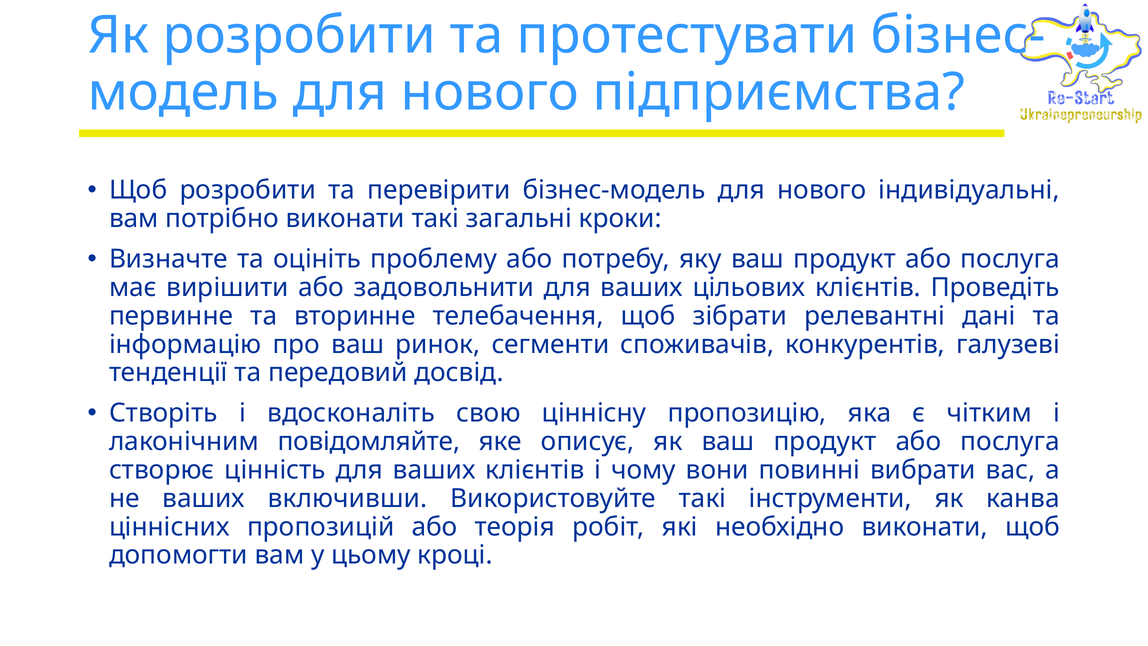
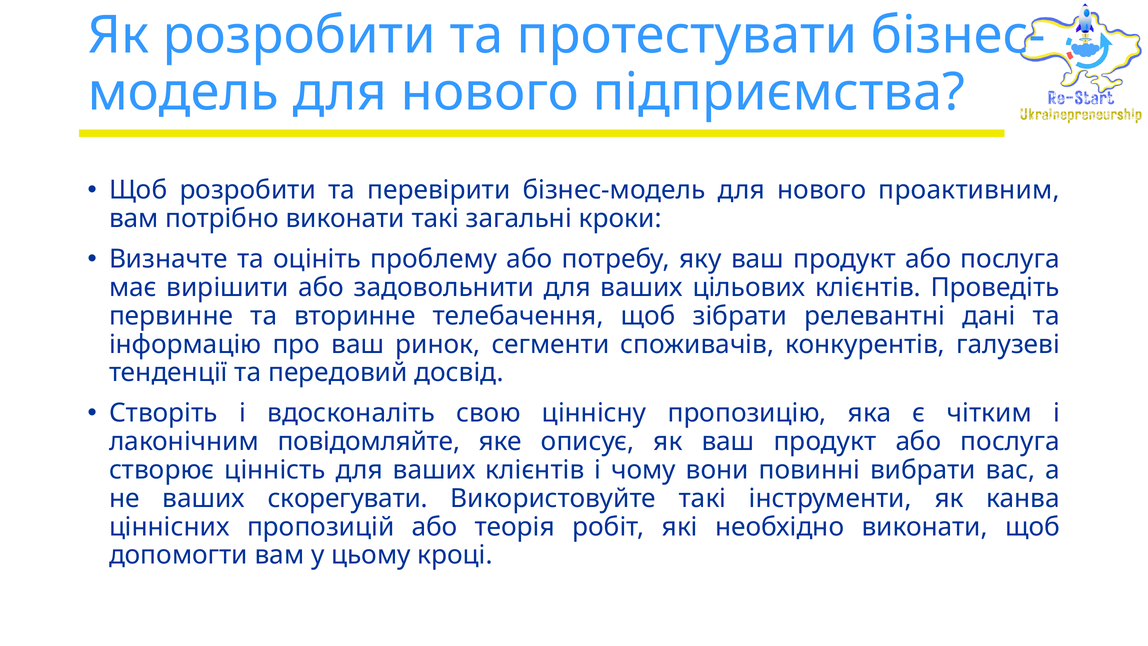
індивідуальні: індивідуальні -> проактивним (969, 190)
включивши: включивши -> скорегувати (348, 498)
